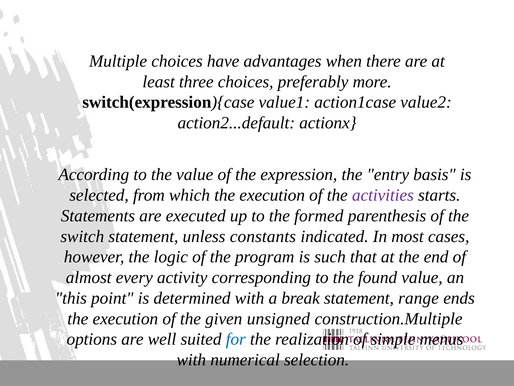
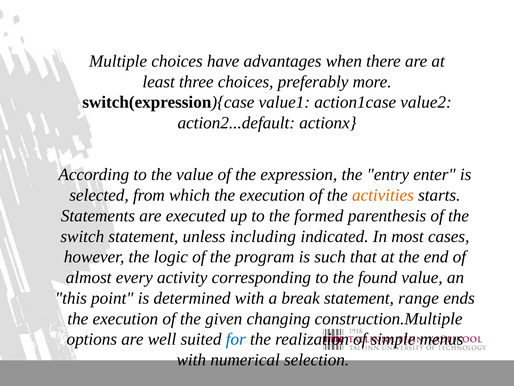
basis: basis -> enter (434, 174)
activities colour: purple -> orange (383, 195)
constants: constants -> including (263, 236)
unsigned: unsigned -> changing (278, 318)
